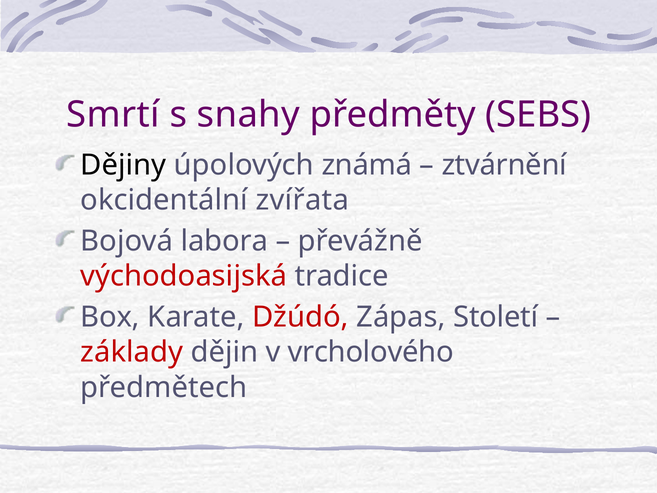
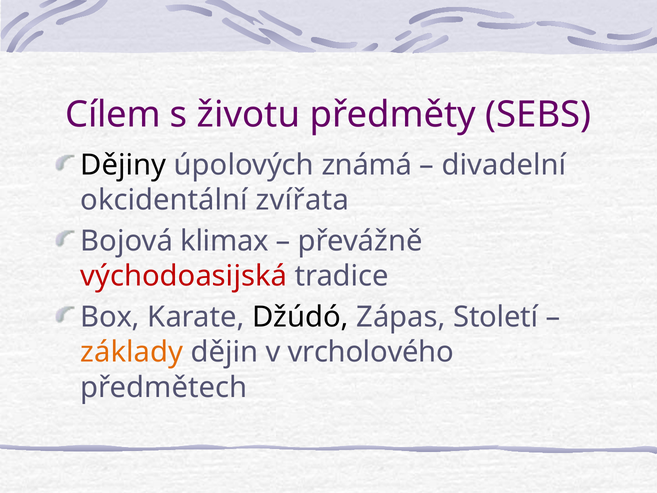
Smrtí: Smrtí -> Cílem (113, 115)
snahy: snahy -> životu (249, 115)
ztvárnění: ztvárnění -> divadelní (504, 165)
labora: labora -> klimax (224, 241)
Džúdó colour: red -> black (300, 317)
základy colour: red -> orange (132, 352)
